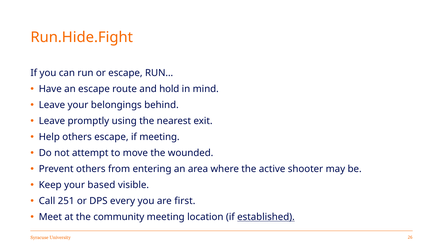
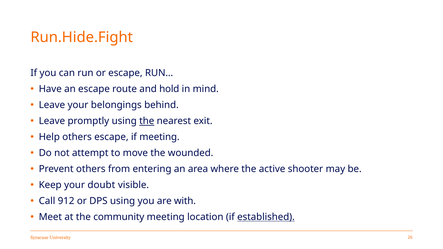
the underline: none -> present (147, 121)
based: based -> doubt (101, 185)
251: 251 -> 912 (66, 201)
DPS every: every -> using (123, 201)
first: first -> with (185, 201)
